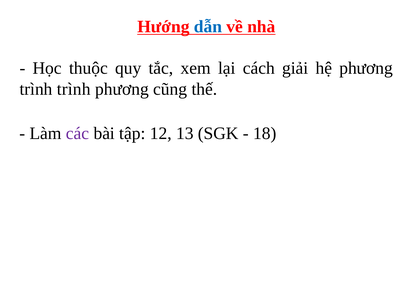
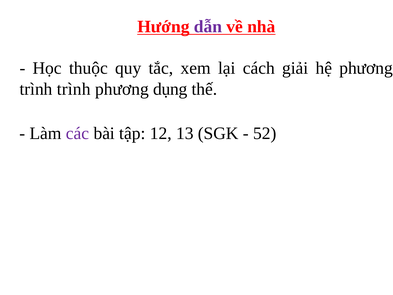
dẫn colour: blue -> purple (208, 27)
cũng: cũng -> dụng (170, 89)
18: 18 -> 52 (265, 133)
